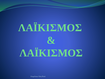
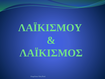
ΛΑΪΚΙΣΜΟΣ: ΛΑΪΚΙΣΜΟΣ -> ΛΑΪΚΙΣΜΟΥ (50, 28)
